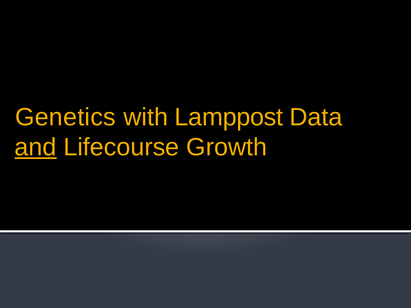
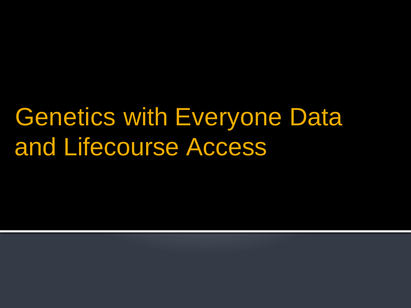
Lamppost: Lamppost -> Everyone (229, 117)
and underline: present -> none (36, 147)
Growth: Growth -> Access (227, 147)
